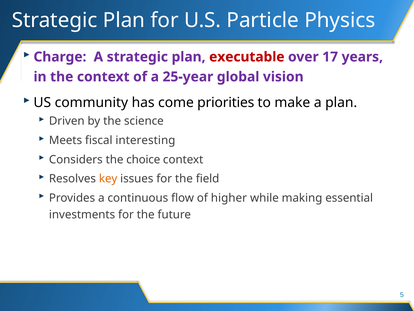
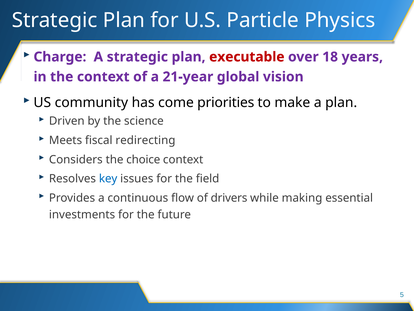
17: 17 -> 18 (330, 57)
25-year: 25-year -> 21-year (188, 77)
interesting: interesting -> redirecting (145, 140)
key colour: orange -> blue (108, 178)
higher: higher -> drivers (229, 198)
